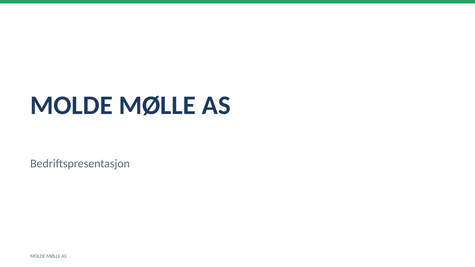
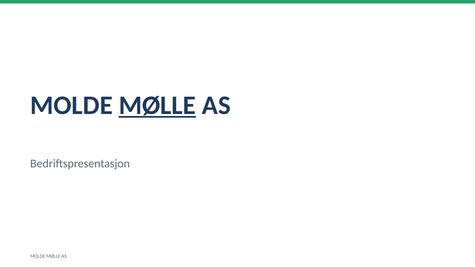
MØLLE underline: none -> present (157, 105)
